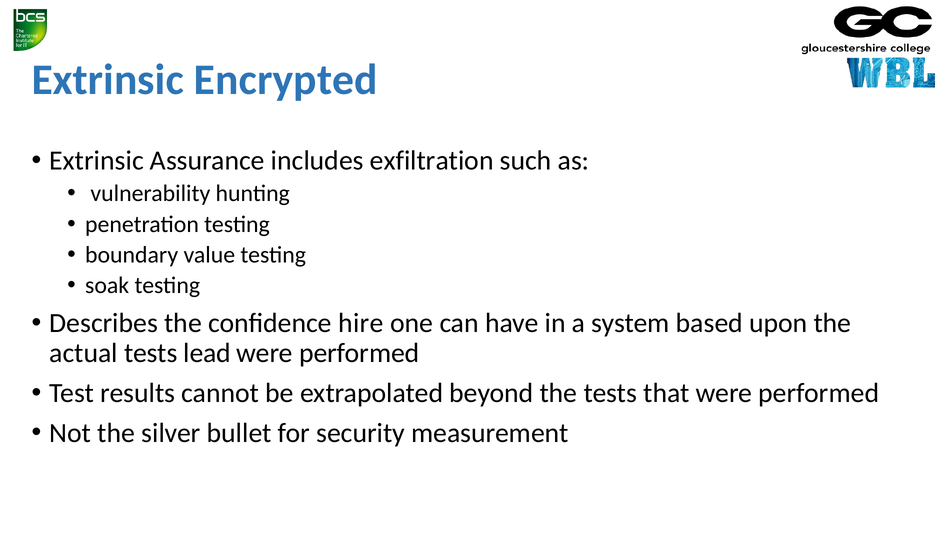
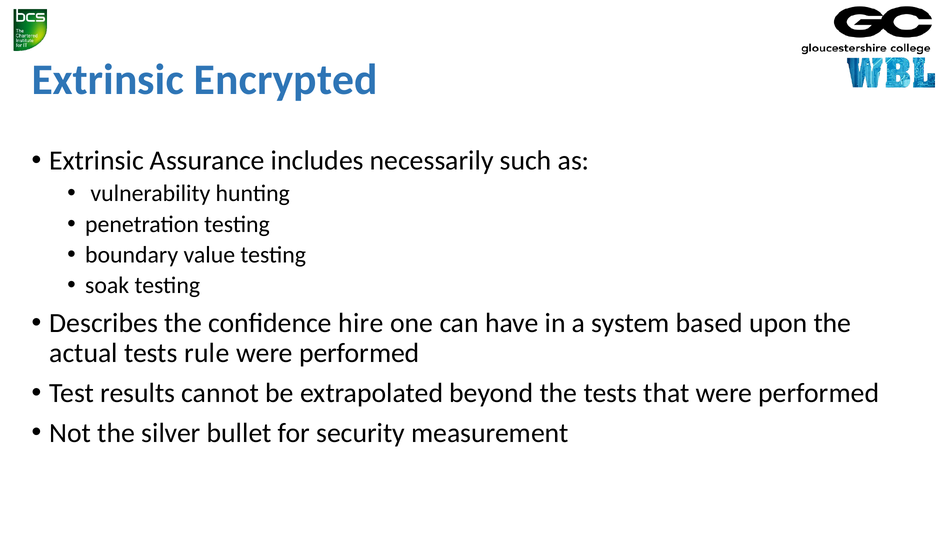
exfiltration: exfiltration -> necessarily (432, 161)
lead: lead -> rule (207, 353)
